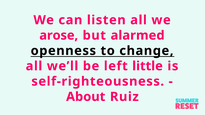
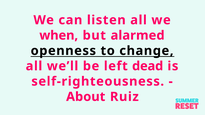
arose: arose -> when (59, 35)
little: little -> dead (148, 66)
